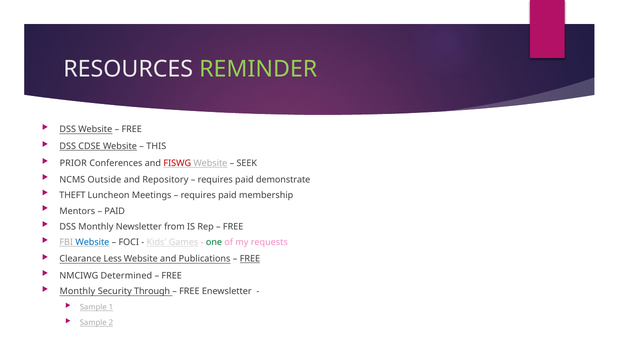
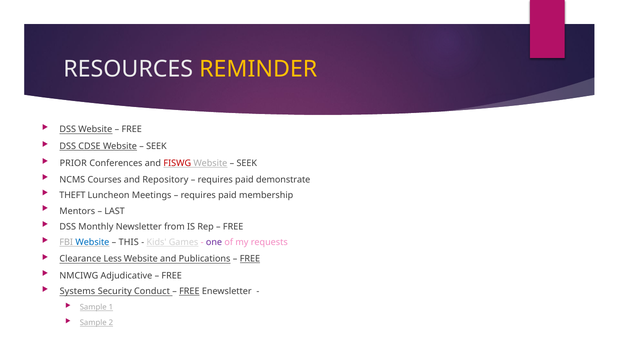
REMINDER colour: light green -> yellow (258, 69)
THIS: THIS -> SEEK (156, 146)
Outside: Outside -> Courses (105, 180)
PAID: PAID -> LAST (115, 211)
FOCI: FOCI -> THIS (129, 242)
one colour: green -> purple (214, 242)
Determined: Determined -> Adjudicative (126, 276)
Monthly: Monthly -> Systems (77, 292)
Through: Through -> Conduct (152, 292)
FREE underline: none -> present (189, 292)
